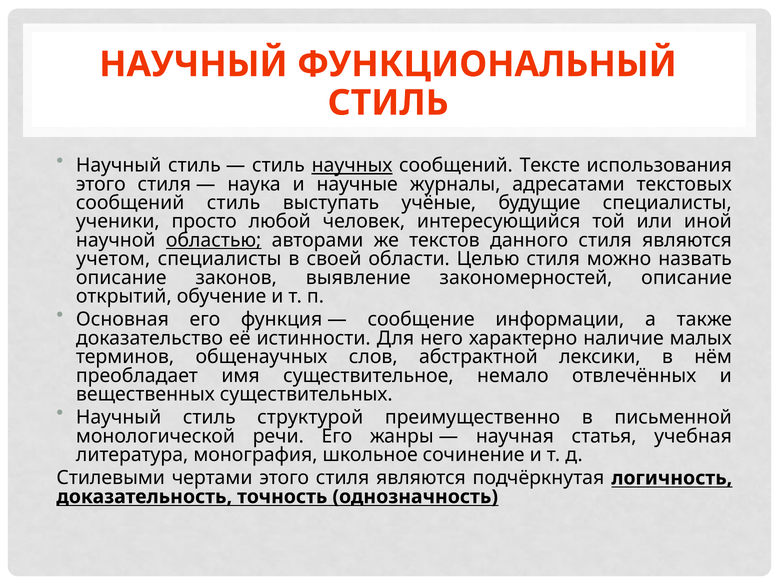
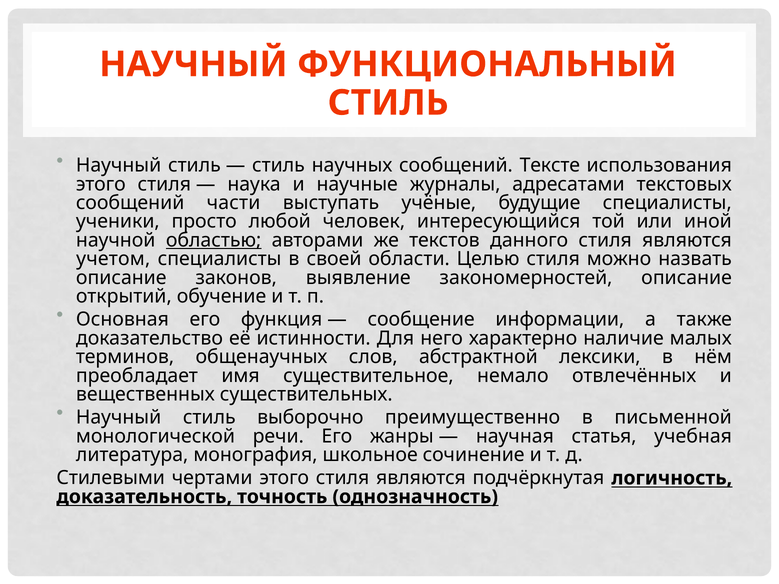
научных underline: present -> none (352, 165)
сообщений стиль: стиль -> части (234, 203)
структурой: структурой -> выборочно (310, 418)
